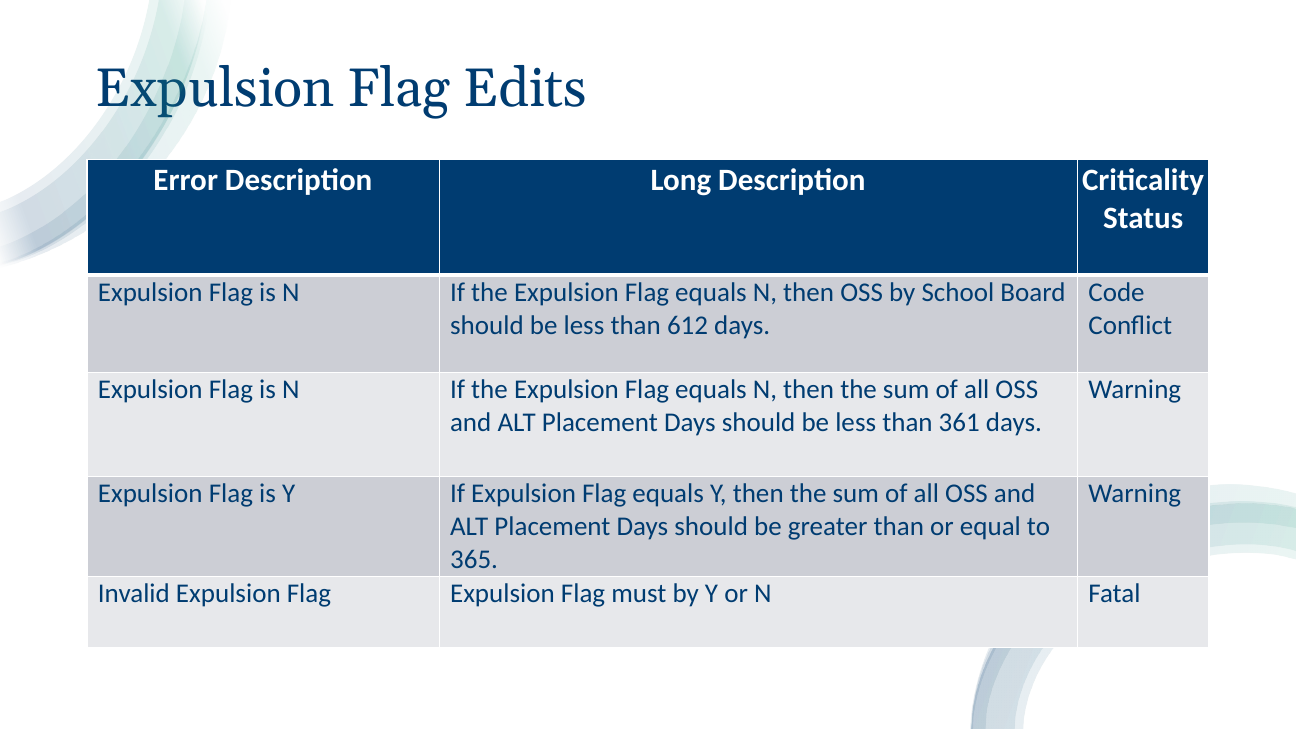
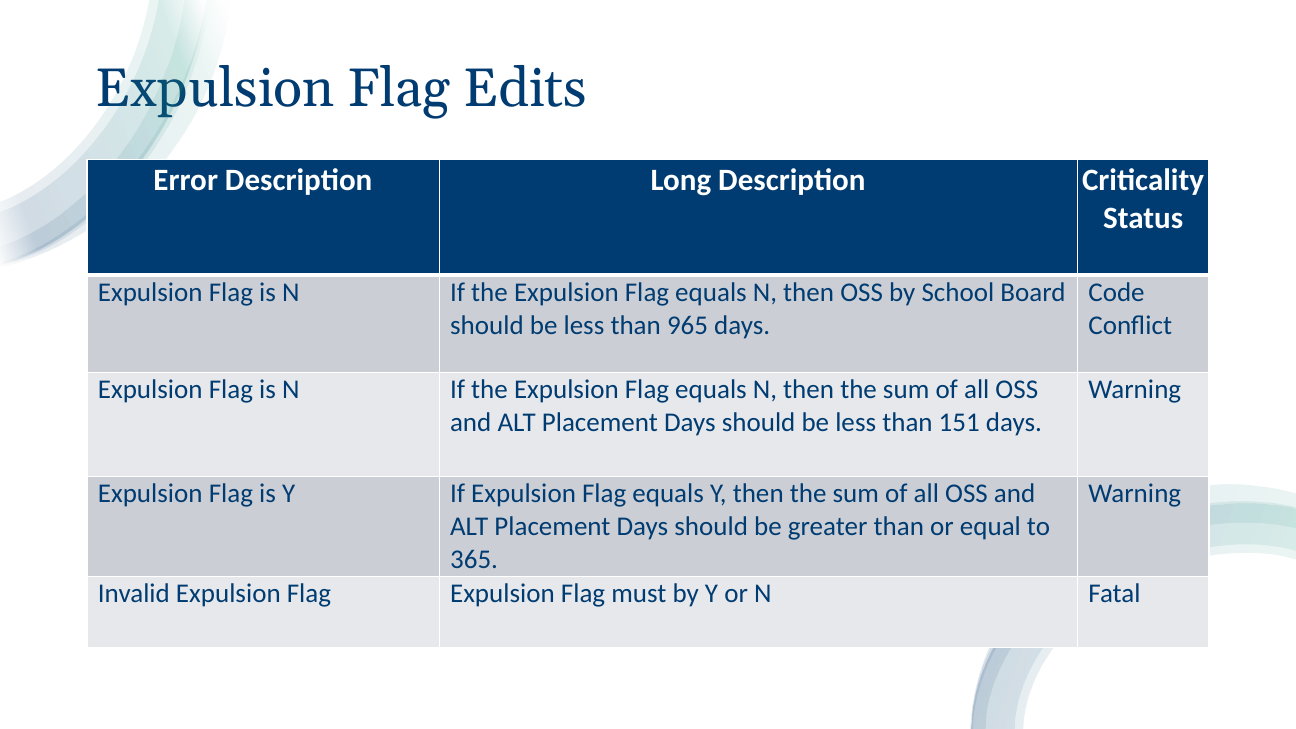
612: 612 -> 965 (688, 326)
361: 361 -> 151 (959, 423)
